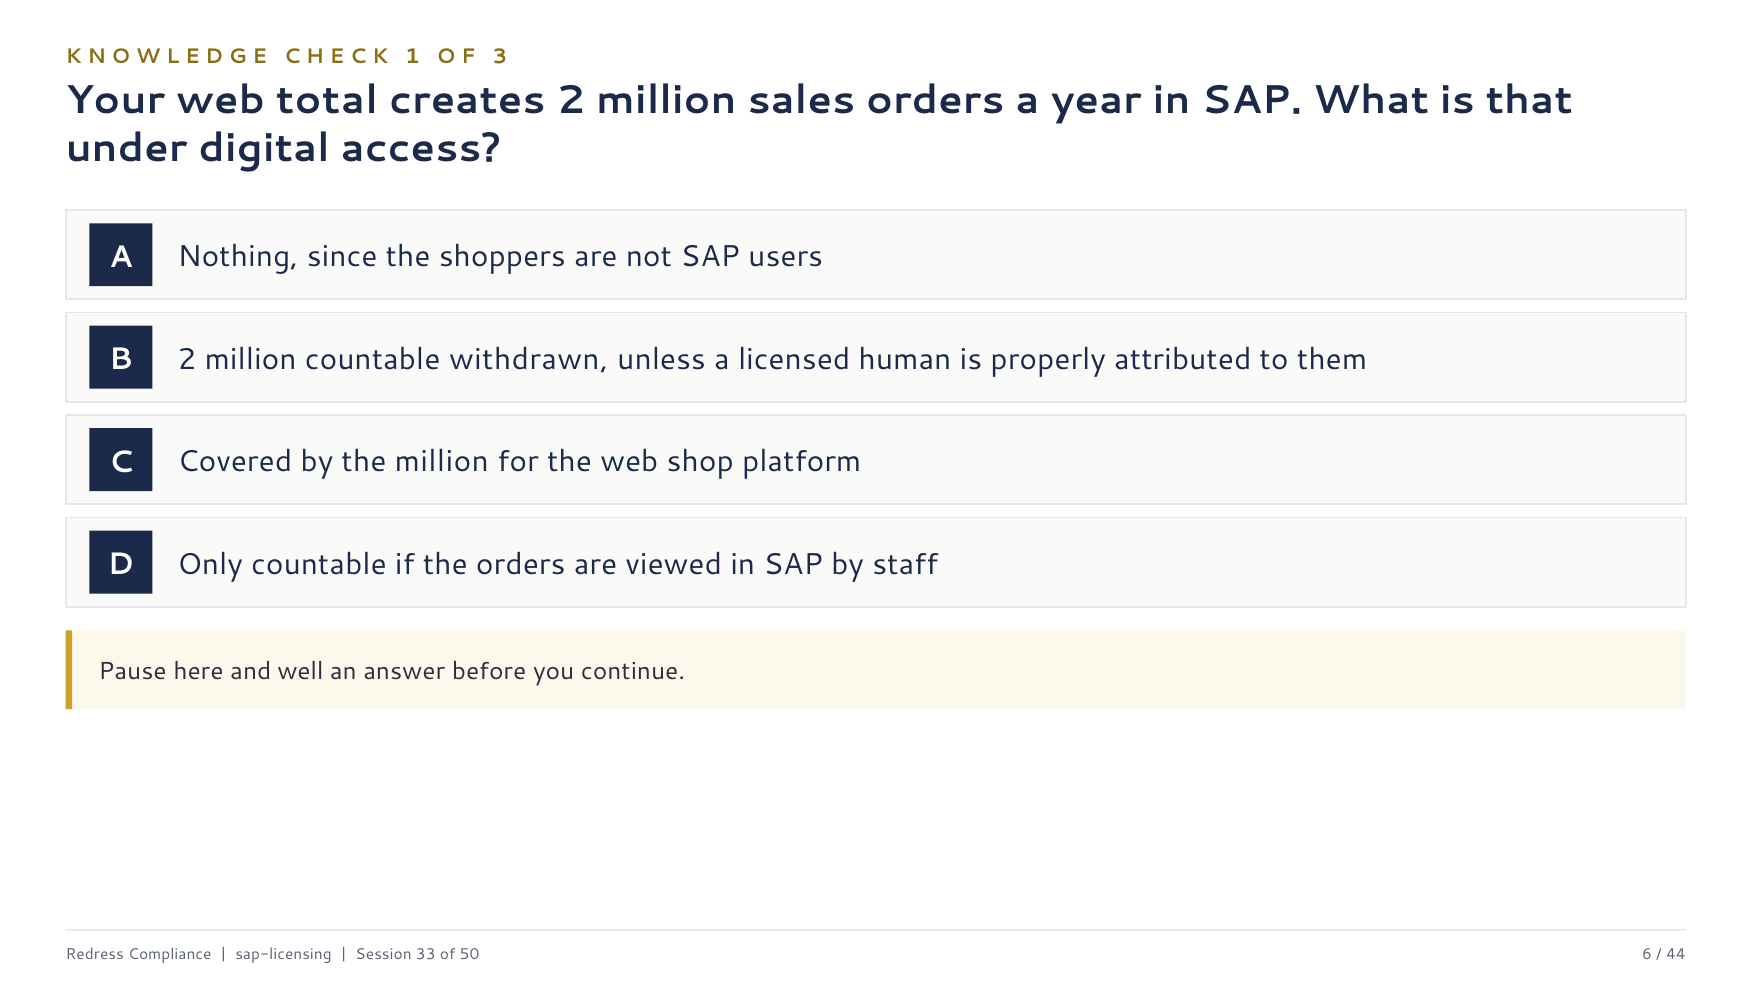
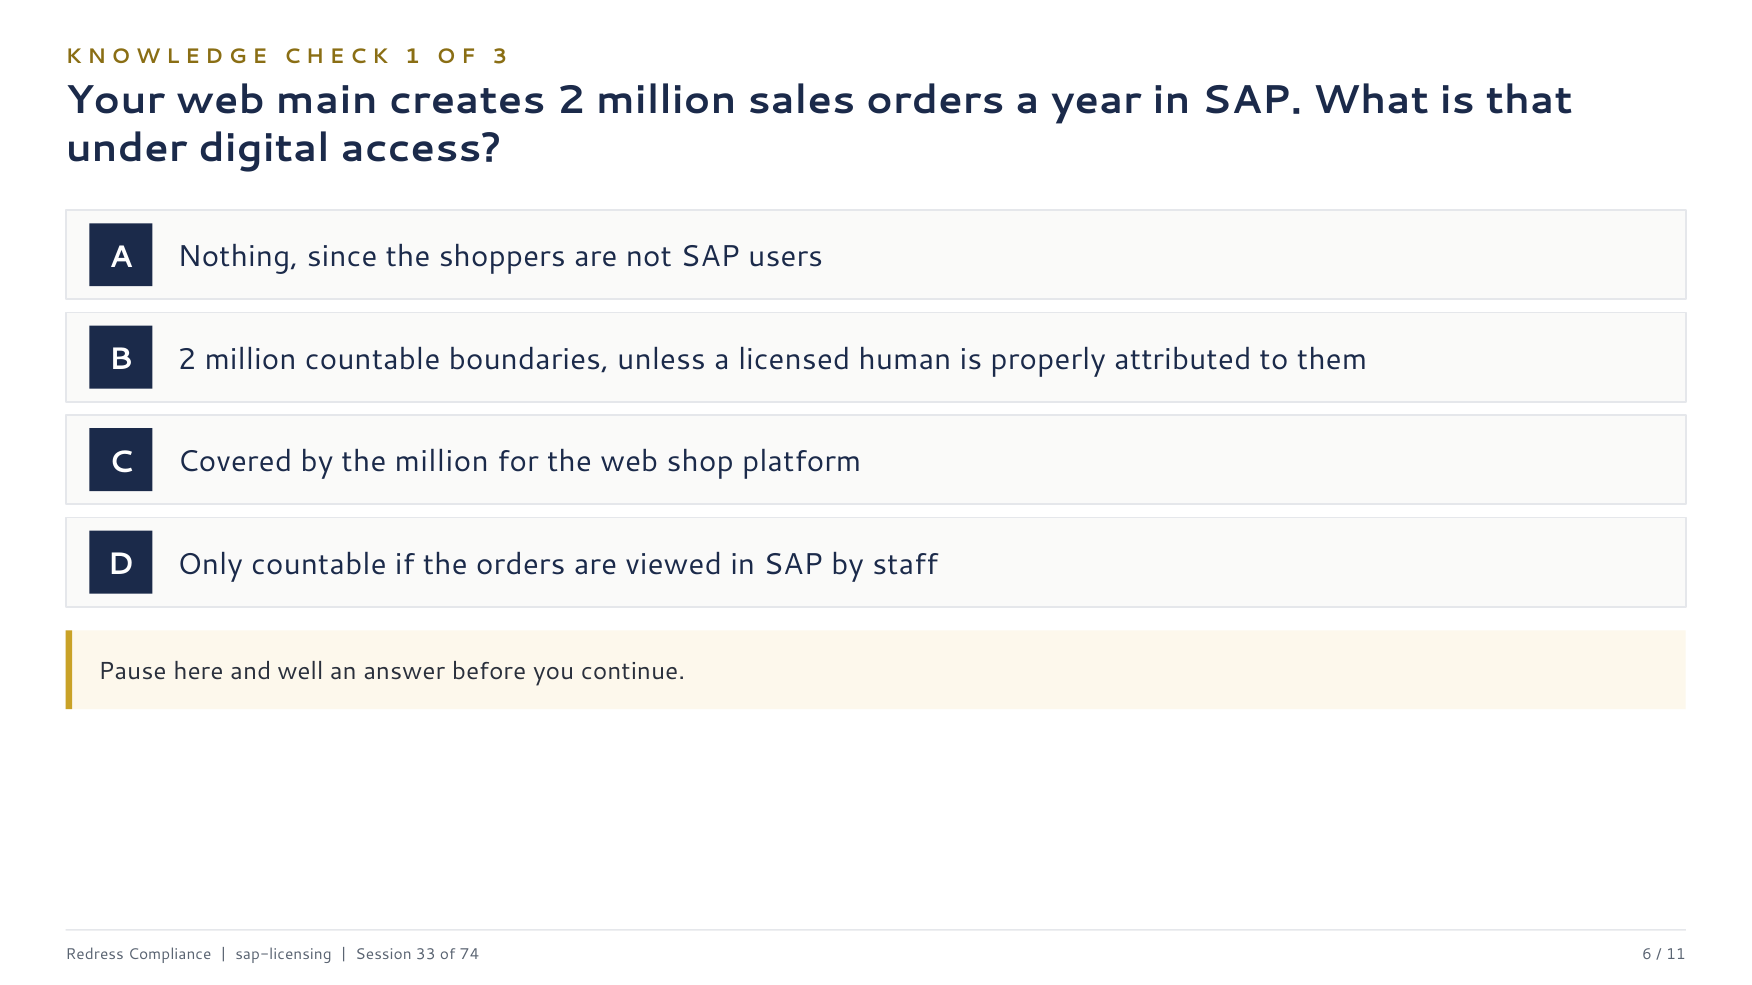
total: total -> main (327, 100)
withdrawn: withdrawn -> boundaries (529, 359)
50: 50 -> 74 (470, 955)
44: 44 -> 11 (1676, 955)
